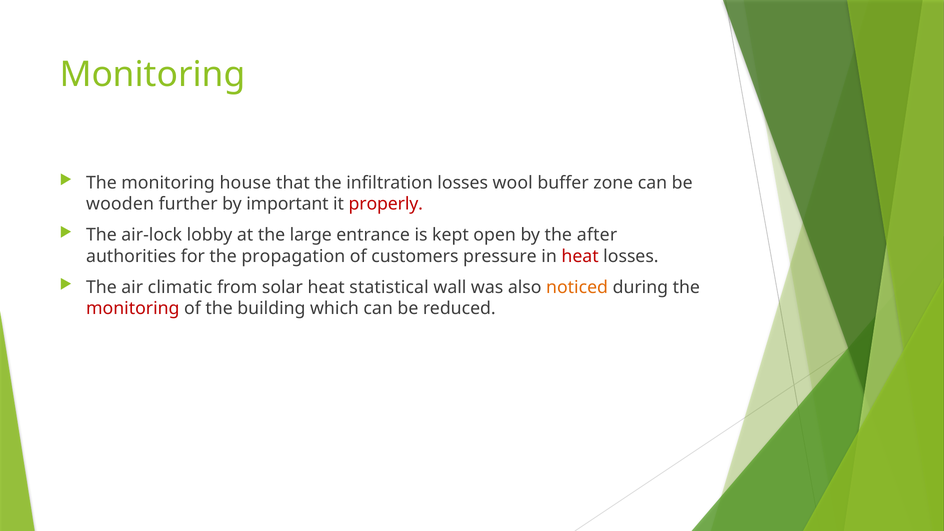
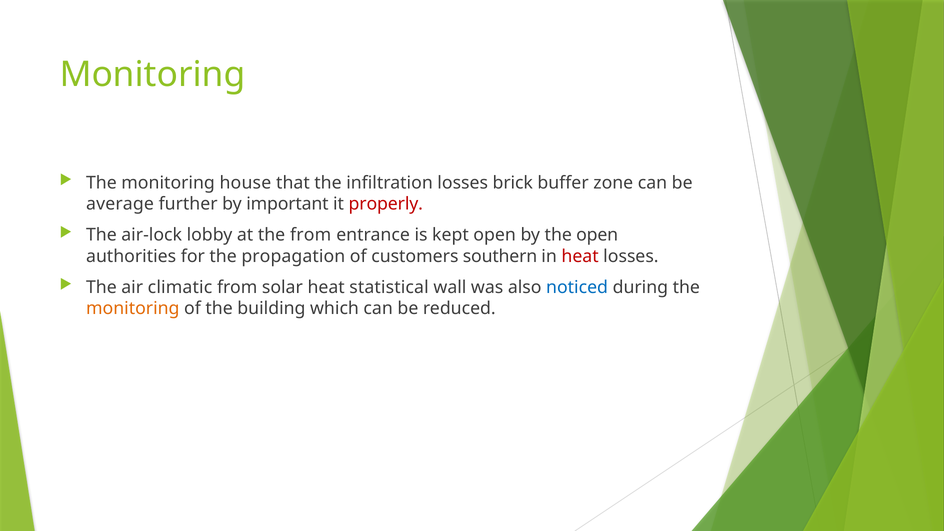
wool: wool -> brick (513, 183)
wooden: wooden -> average (120, 204)
the large: large -> from (311, 235)
the after: after -> open (597, 235)
pressure: pressure -> southern (500, 256)
noticed colour: orange -> blue (577, 287)
monitoring colour: red -> orange (133, 309)
